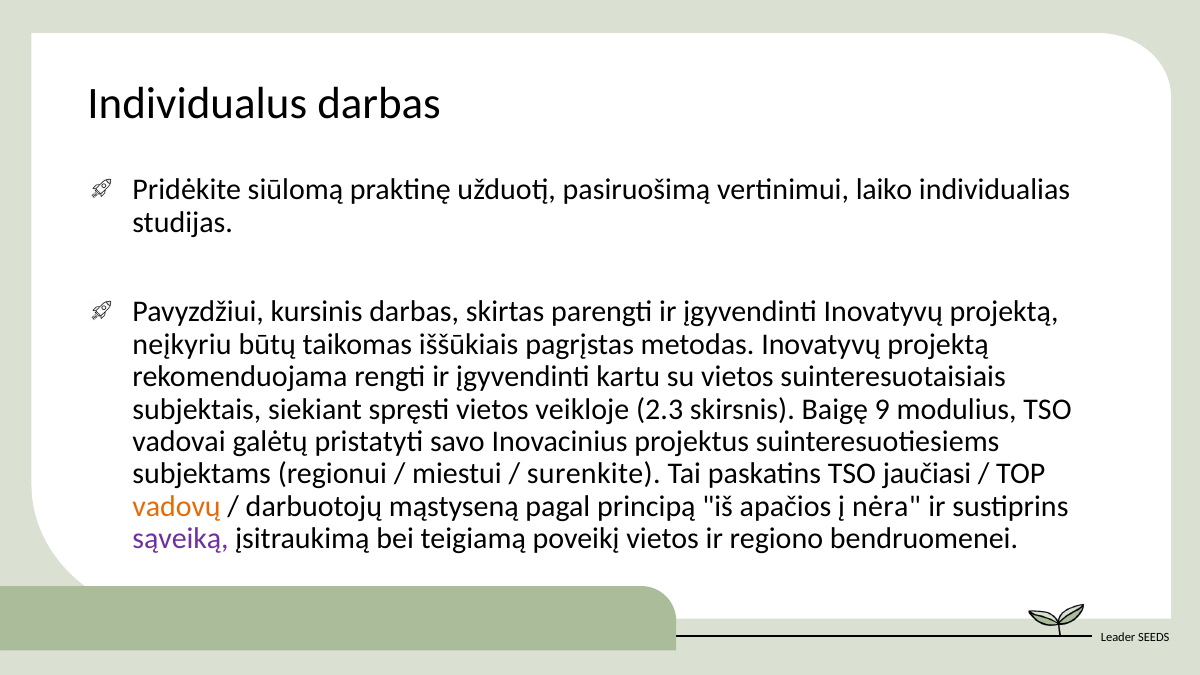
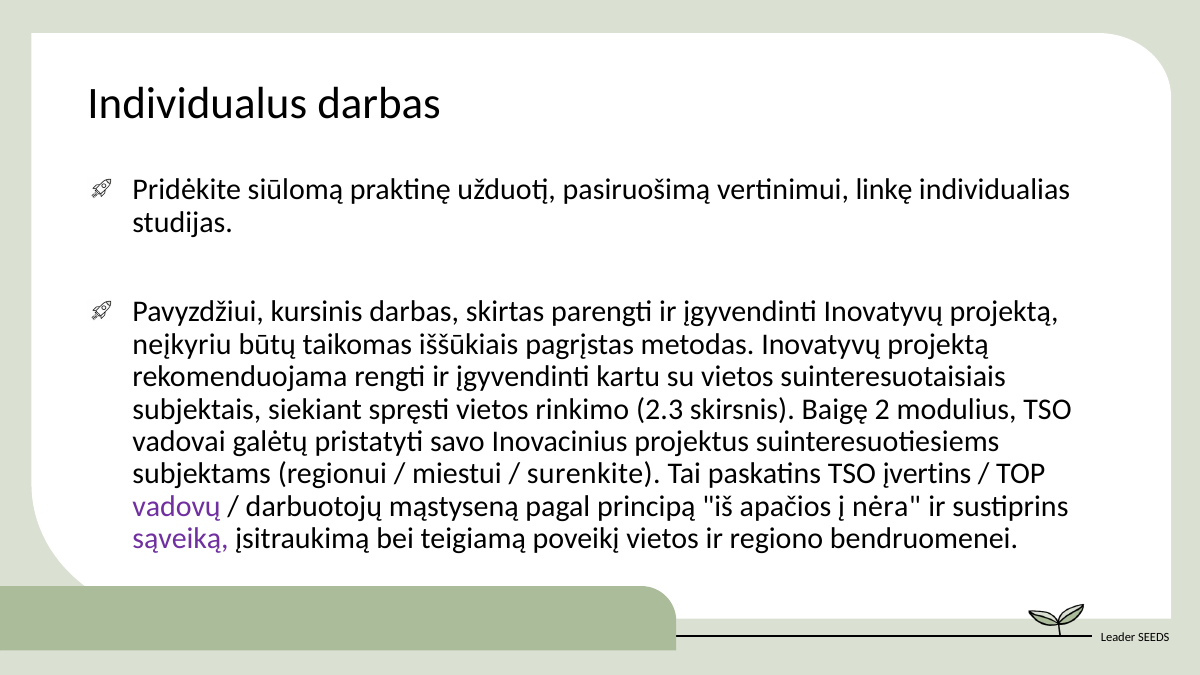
laiko: laiko -> linkę (884, 190)
veikloje: veikloje -> rinkimo (582, 409)
9: 9 -> 2 (882, 409)
jaučiasi: jaučiasi -> įvertins (927, 474)
vadovų colour: orange -> purple (177, 506)
